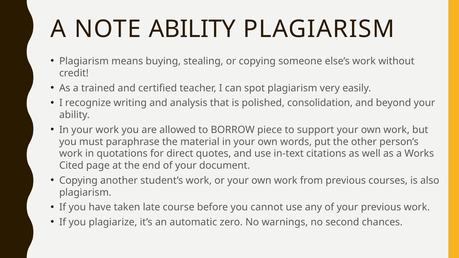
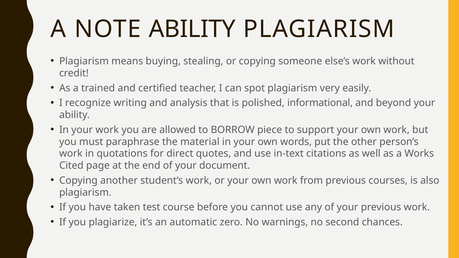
consolidation: consolidation -> informational (320, 103)
late: late -> test (152, 207)
